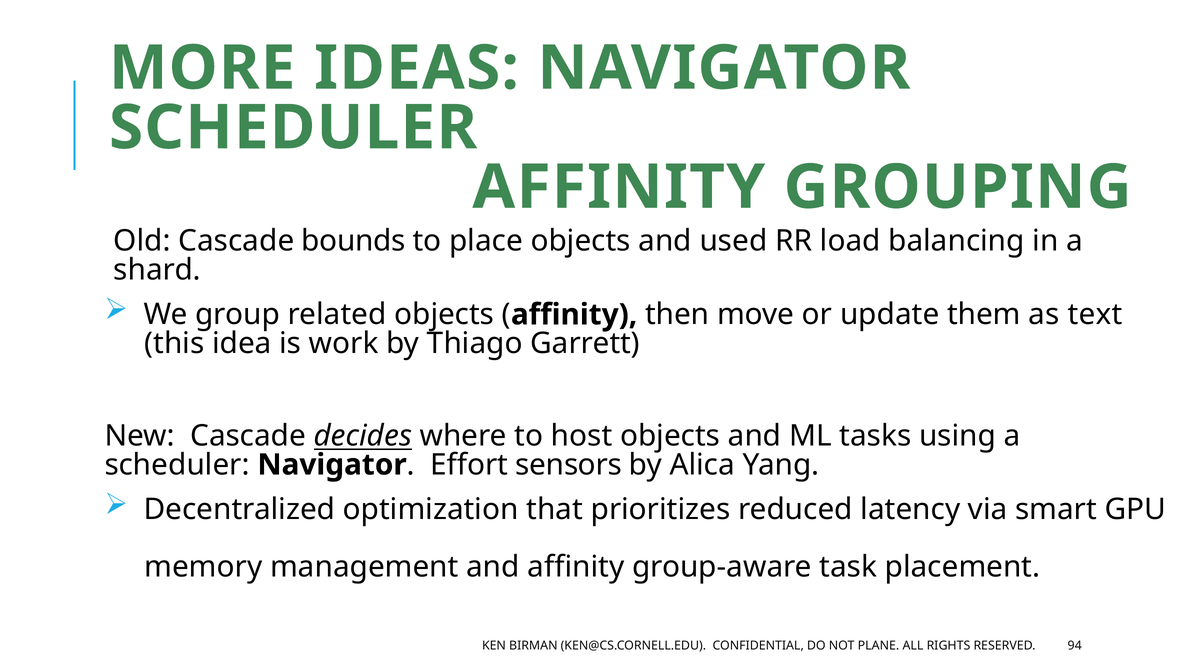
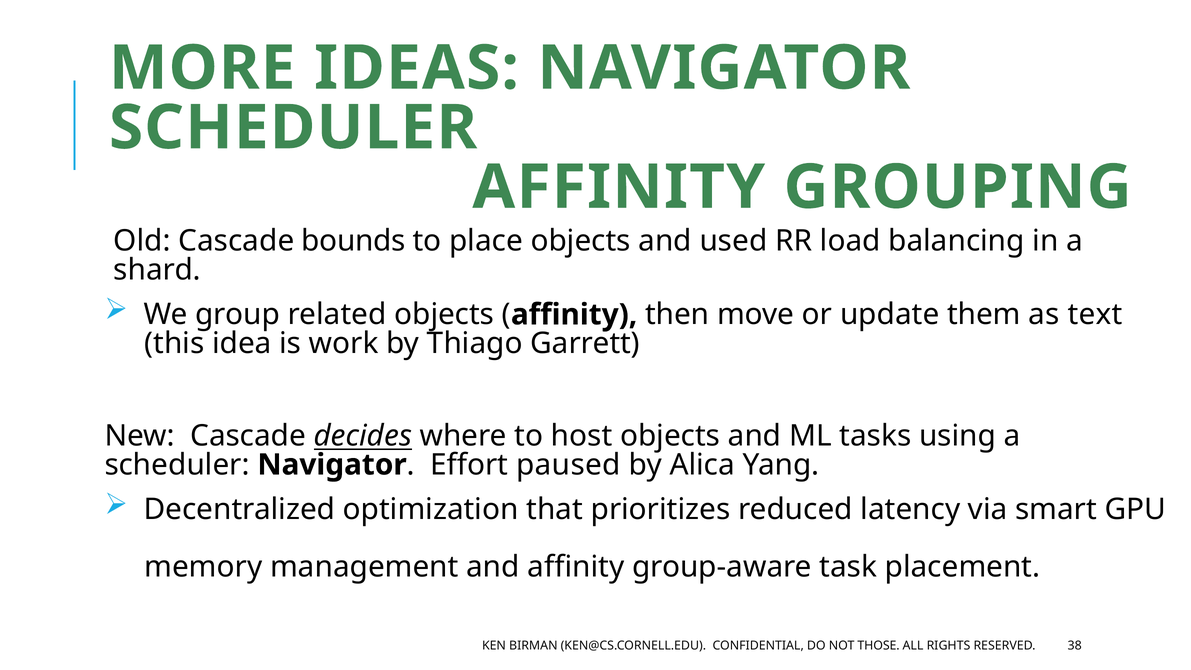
sensors: sensors -> paused (568, 465)
PLANE: PLANE -> THOSE (879, 645)
94: 94 -> 38 (1075, 645)
